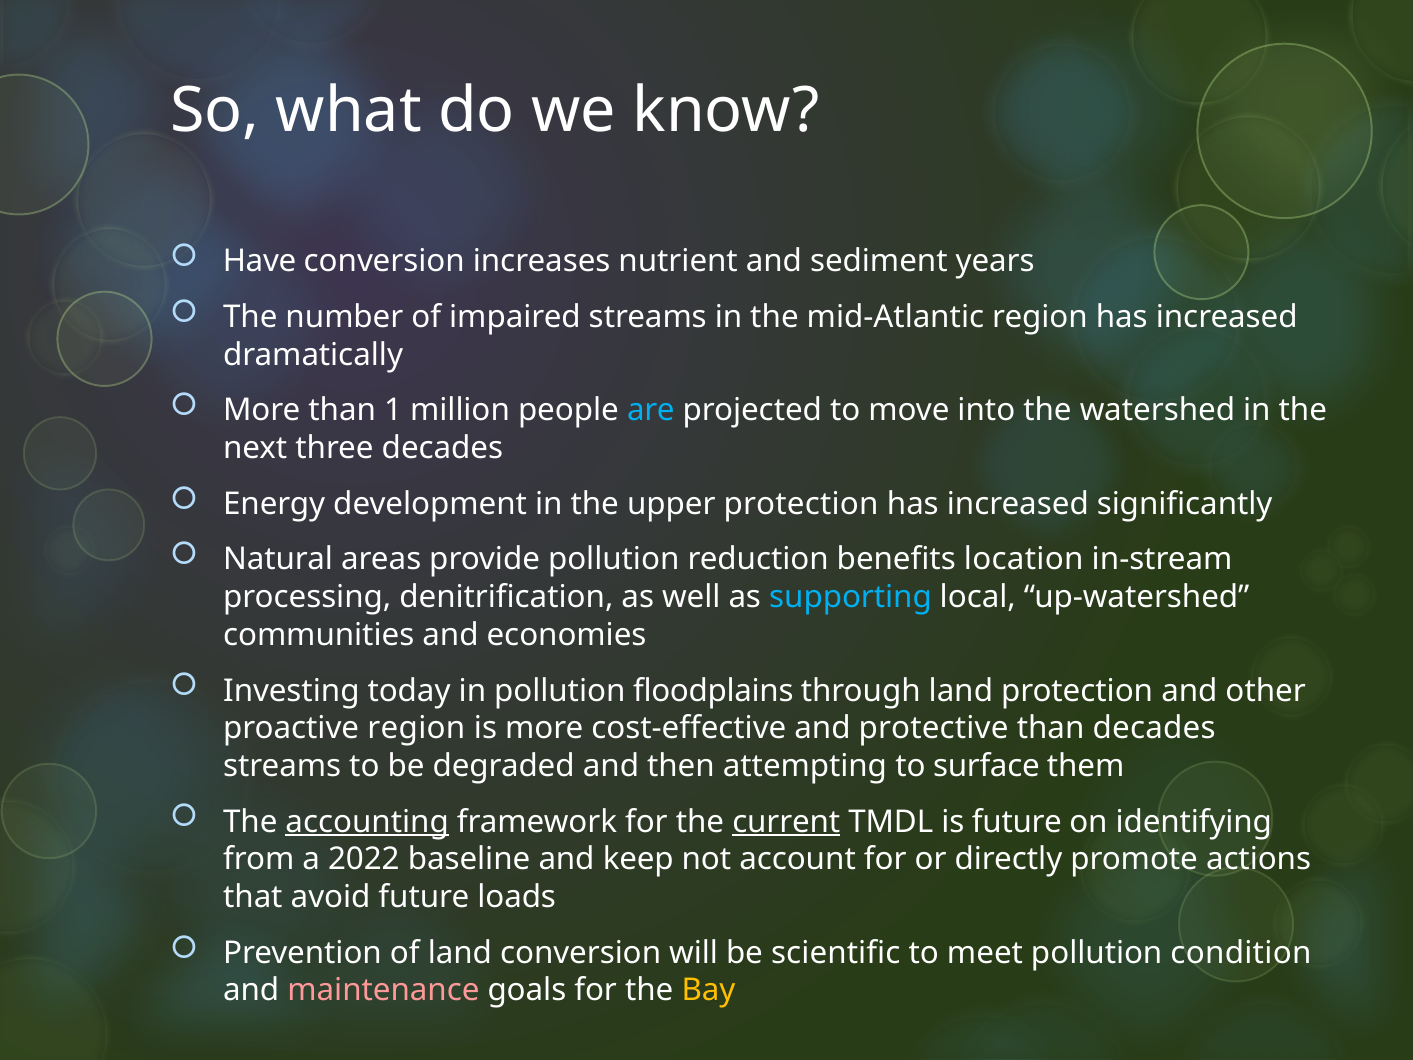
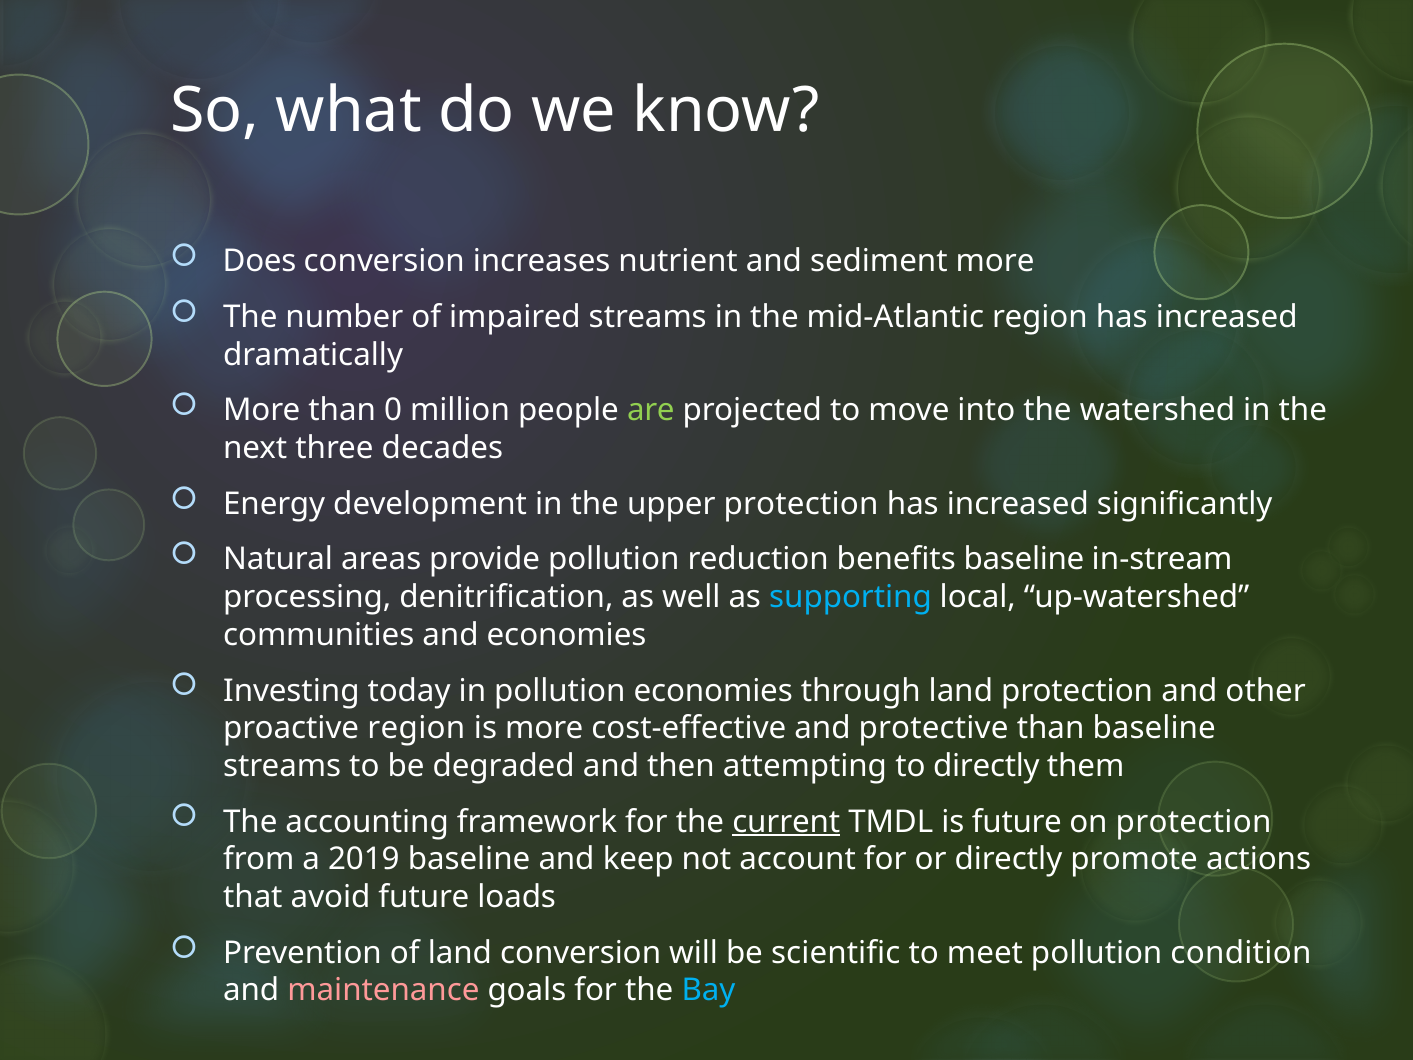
Have: Have -> Does (260, 261)
sediment years: years -> more (995, 261)
1: 1 -> 0 (393, 410)
are colour: light blue -> light green (651, 410)
benefits location: location -> baseline (1024, 559)
pollution floodplains: floodplains -> economies (713, 691)
than decades: decades -> baseline (1154, 728)
to surface: surface -> directly (986, 766)
accounting underline: present -> none (367, 822)
on identifying: identifying -> protection (1194, 822)
2022: 2022 -> 2019 (364, 859)
Bay colour: yellow -> light blue (709, 990)
